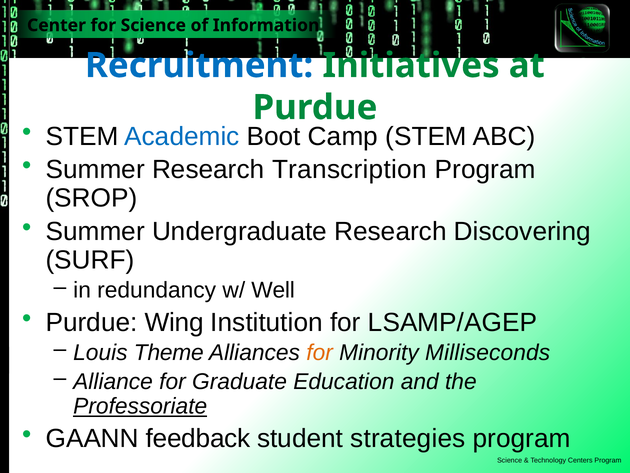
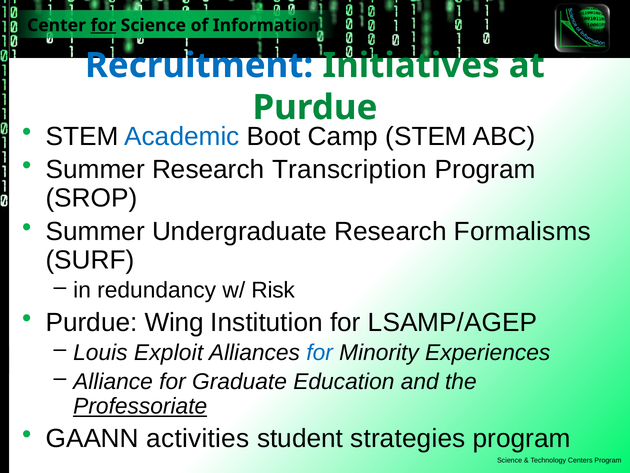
for underline: none -> present (103, 25)
Discovering: Discovering -> Formalisms (522, 231)
Well: Well -> Risk (273, 290)
Theme: Theme -> Exploit (169, 352)
for colour: orange -> blue (320, 352)
Milliseconds: Milliseconds -> Experiences (488, 352)
feedback: feedback -> activities (198, 438)
